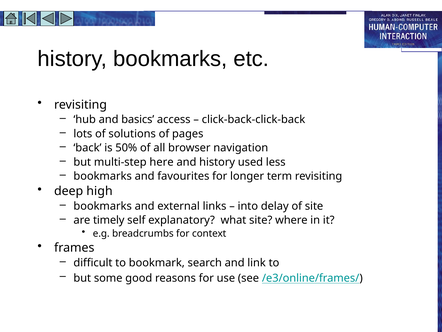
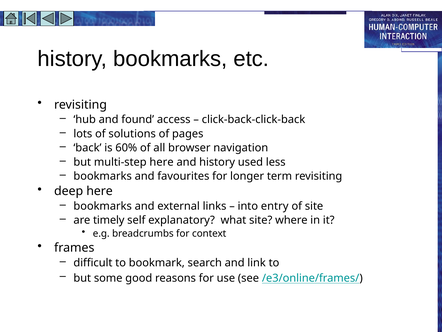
basics: basics -> found (138, 119)
50%: 50% -> 60% (126, 148)
deep high: high -> here (100, 191)
delay: delay -> entry (275, 206)
